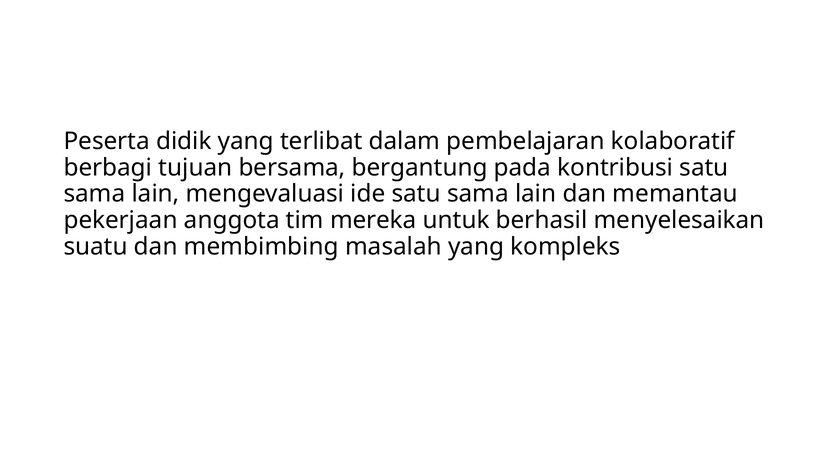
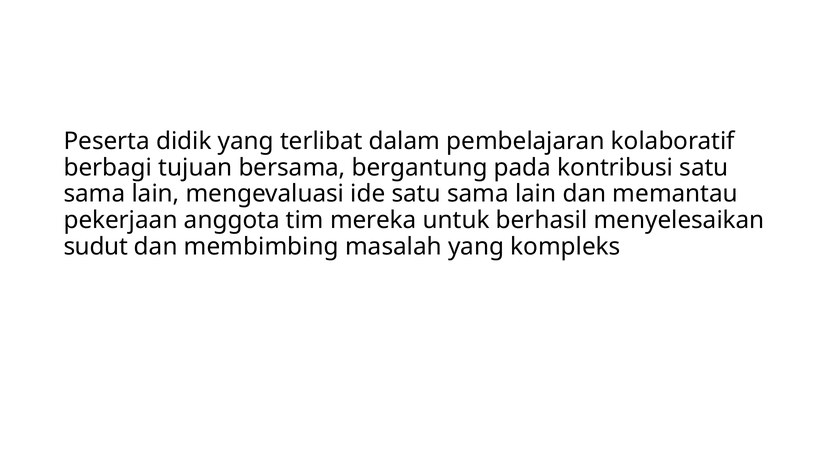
suatu: suatu -> sudut (96, 246)
